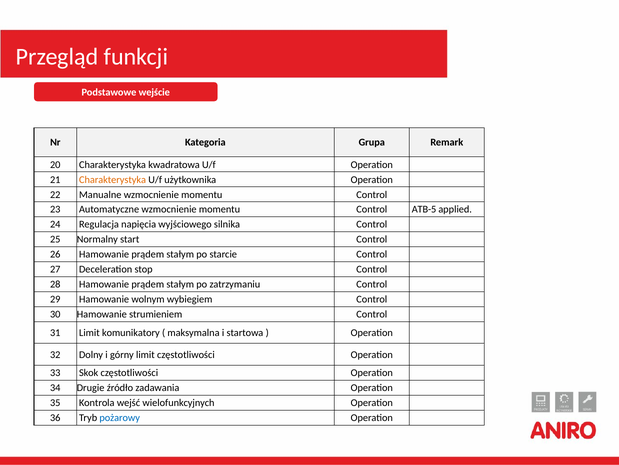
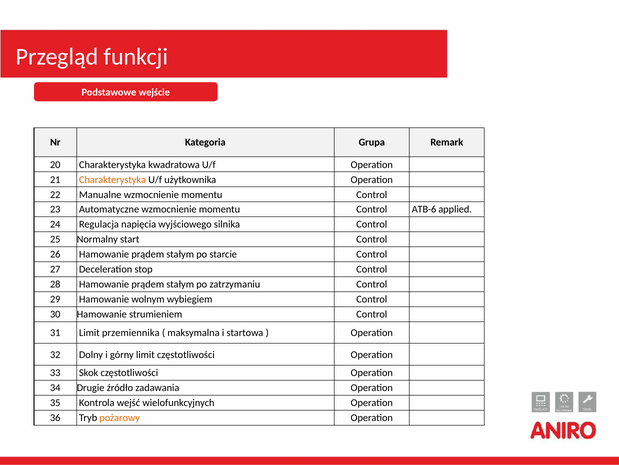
ATB-5: ATB-5 -> ATB-6 (424, 209)
komunikatory: komunikatory -> przemiennika (131, 332)
pożarowy colour: blue -> orange (120, 417)
